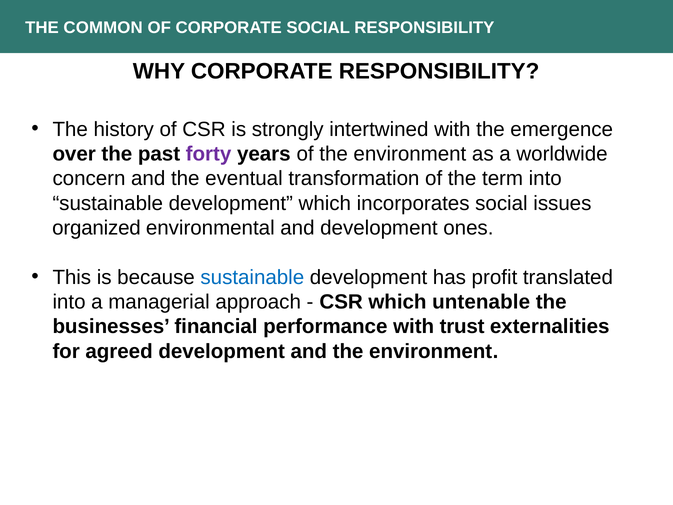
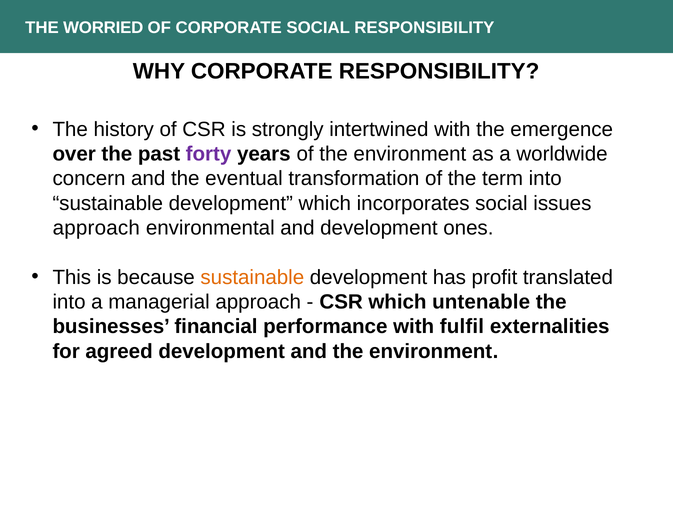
COMMON: COMMON -> WORRIED (103, 28)
organized: organized -> approach (96, 228)
sustainable colour: blue -> orange (252, 277)
trust: trust -> fulfil (462, 327)
